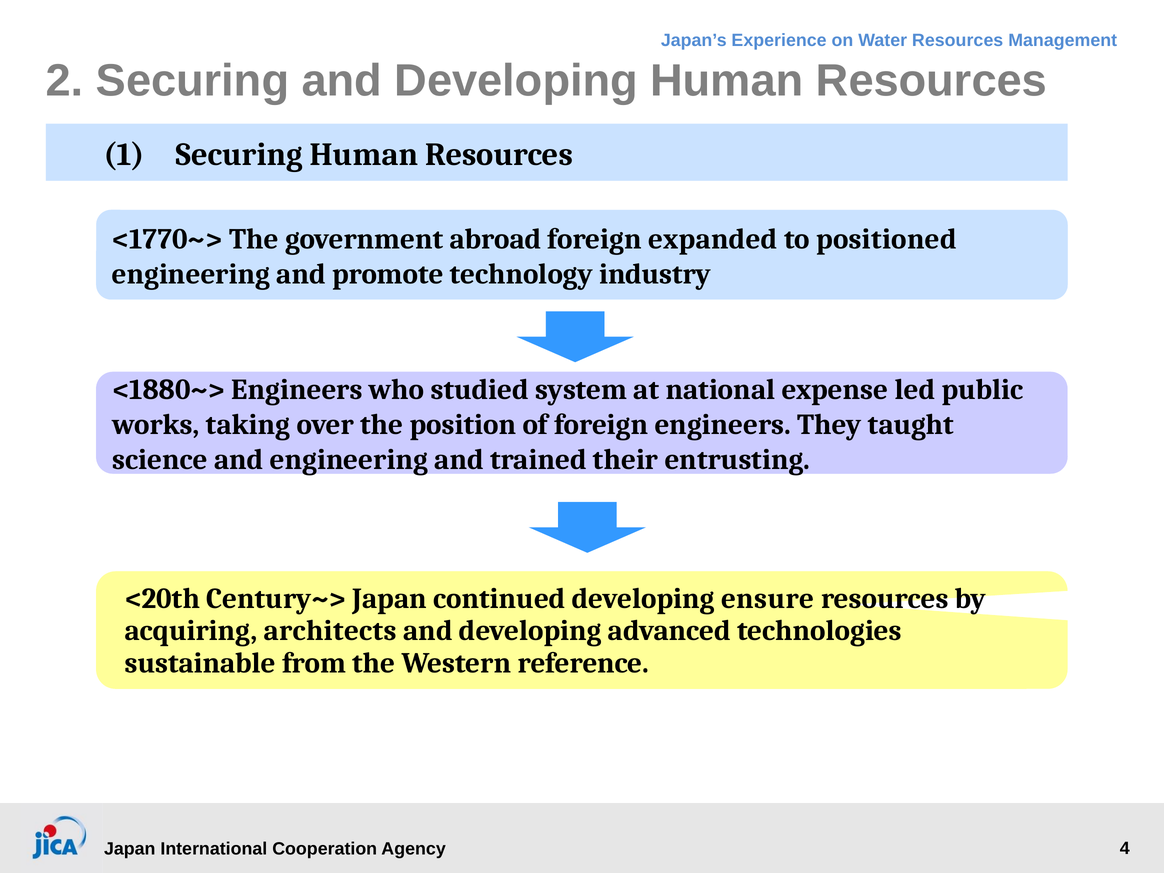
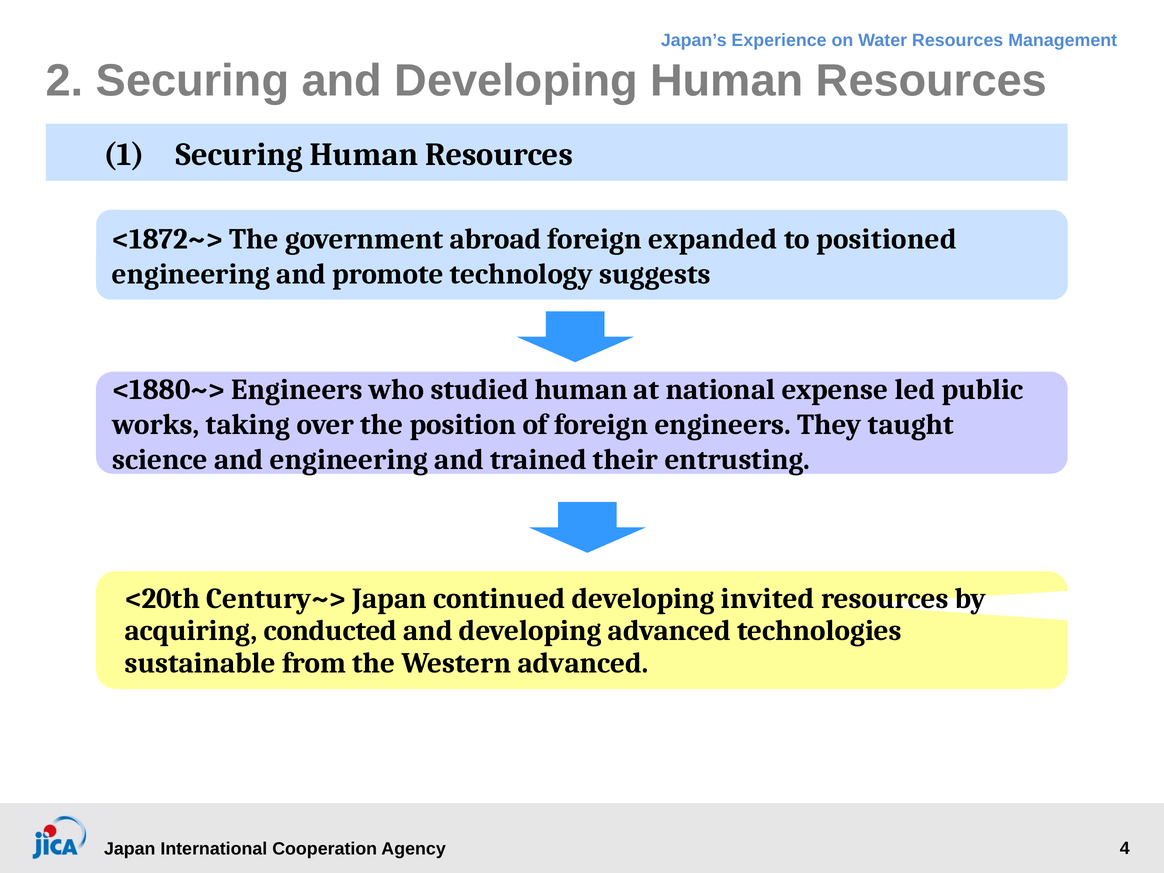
<1770~>: <1770~> -> <1872~> (167, 239)
industry: industry -> suggests (655, 274)
studied system: system -> human (581, 390)
ensure: ensure -> invited (768, 598)
architects: architects -> conducted (330, 631)
Western reference: reference -> advanced (583, 663)
